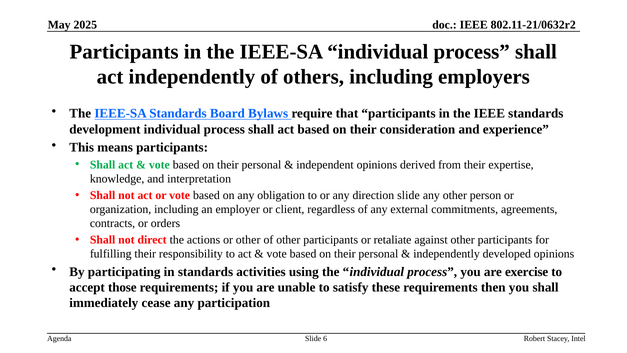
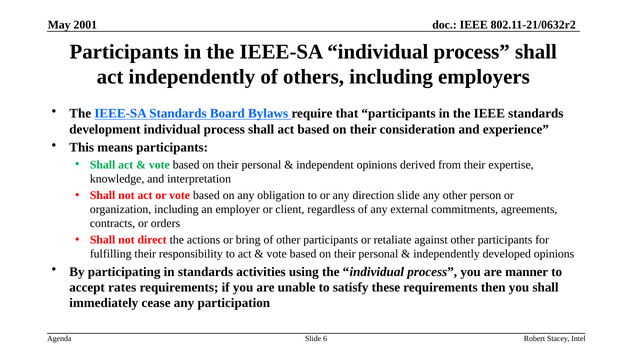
2025: 2025 -> 2001 (85, 25)
or other: other -> bring (248, 240)
exercise: exercise -> manner (527, 271)
those: those -> rates (122, 287)
